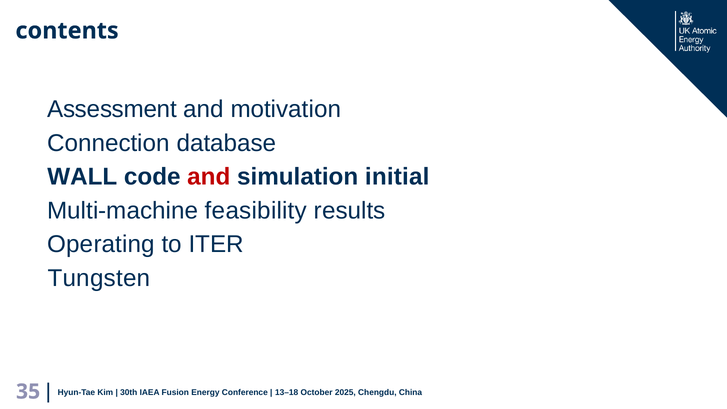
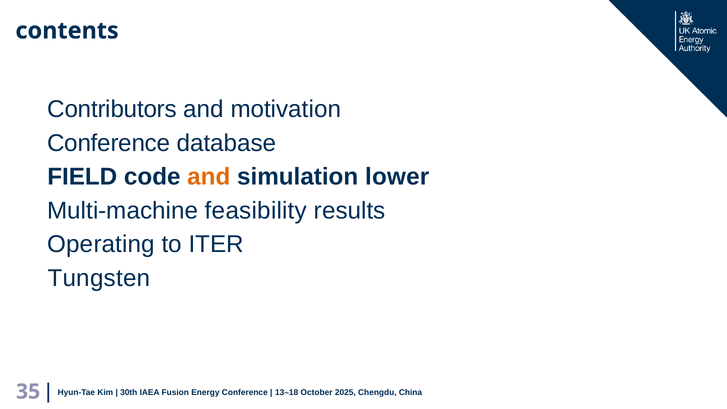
Assessment: Assessment -> Contributors (112, 109)
Connection: Connection -> Conference (109, 143)
WALL: WALL -> FIELD (82, 177)
and colour: red -> orange (209, 177)
initial: initial -> lower (397, 177)
